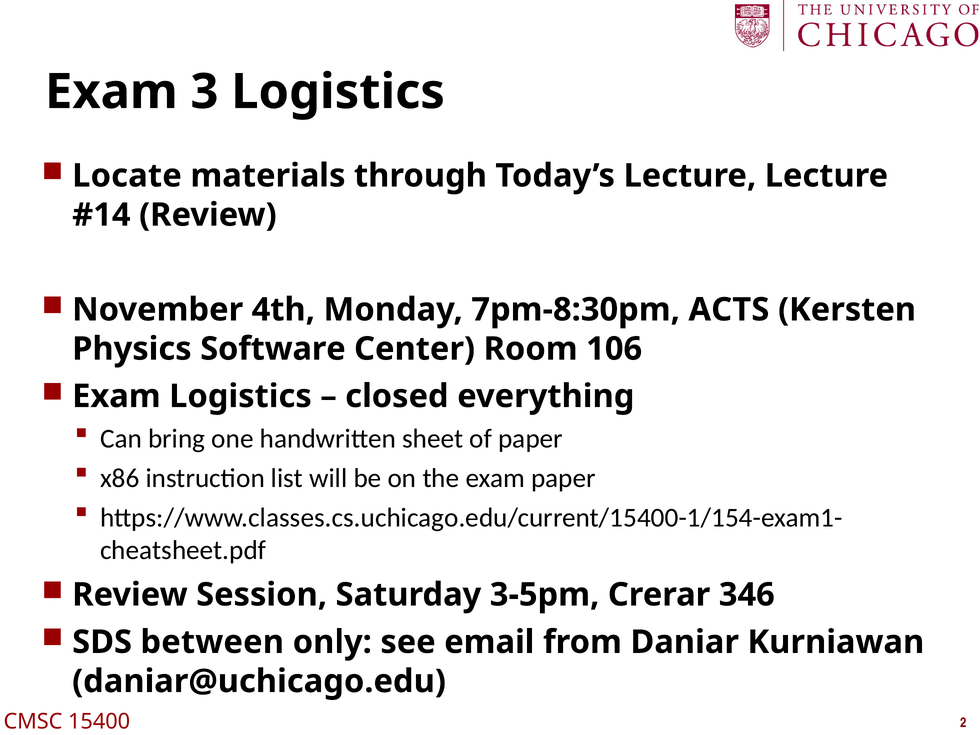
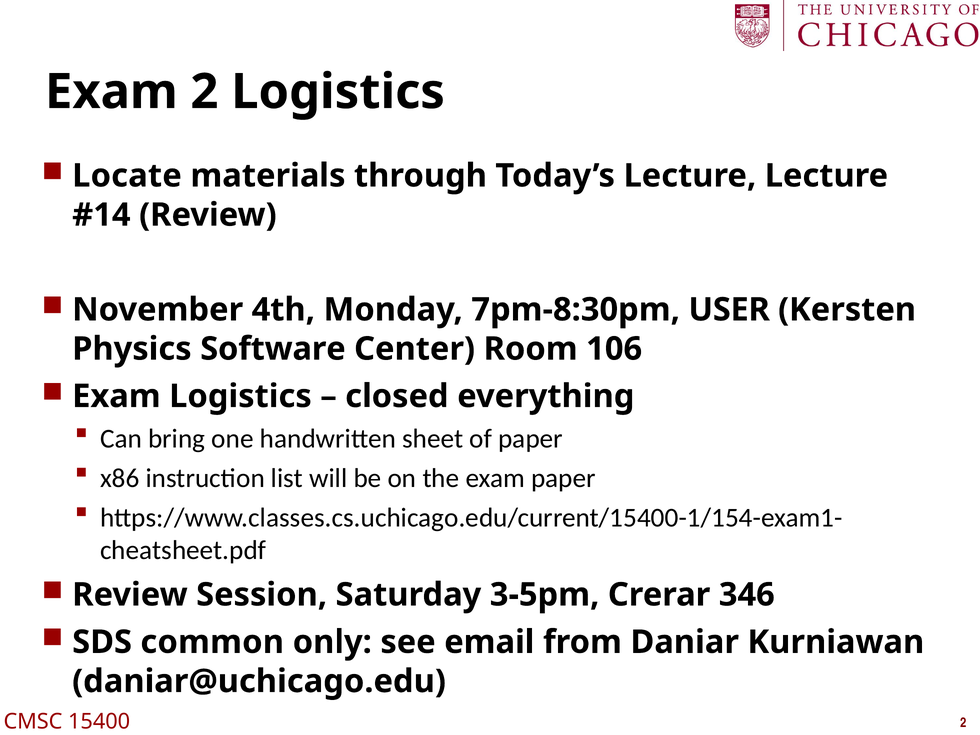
Exam 3: 3 -> 2 (204, 92)
ACTS: ACTS -> USER (729, 310)
between: between -> common (212, 642)
